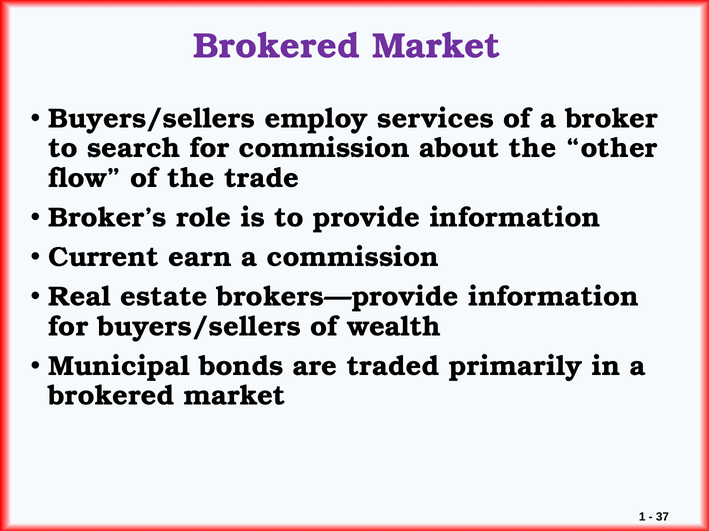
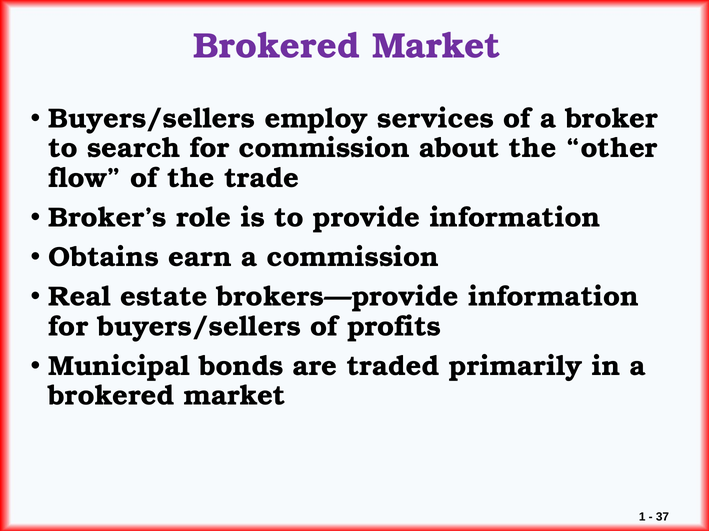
Current: Current -> Obtains (104, 258)
wealth: wealth -> profits (394, 327)
